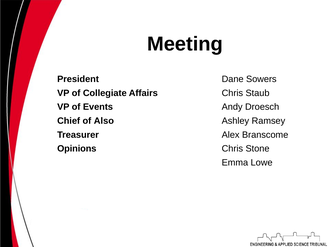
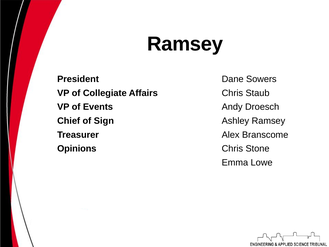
Meeting: Meeting -> Ramsey (185, 44)
Also: Also -> Sign (104, 121)
